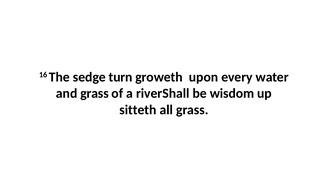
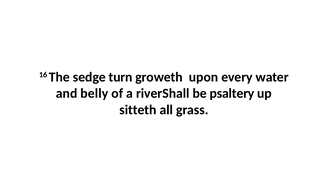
and grass: grass -> belly (94, 93)
wisdom: wisdom -> psaltery (232, 93)
